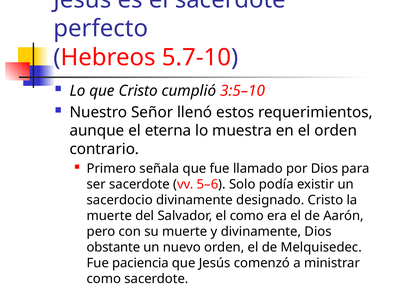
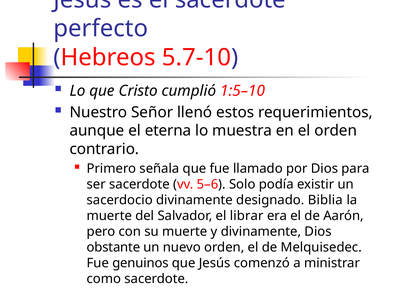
3:5–10: 3:5–10 -> 1:5–10 (243, 91)
designado Cristo: Cristo -> Biblia (325, 200)
el como: como -> librar (247, 216)
paciencia: paciencia -> genuinos (141, 263)
